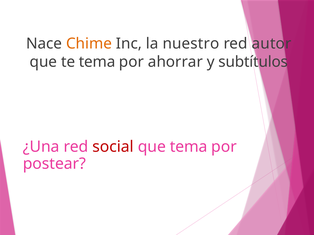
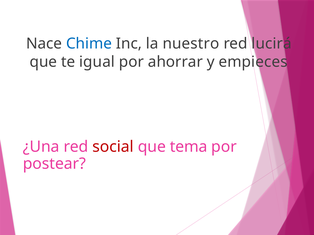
Chime colour: orange -> blue (89, 44)
autor: autor -> lucirá (272, 44)
te tema: tema -> igual (97, 62)
subtítulos: subtítulos -> empieces (253, 62)
